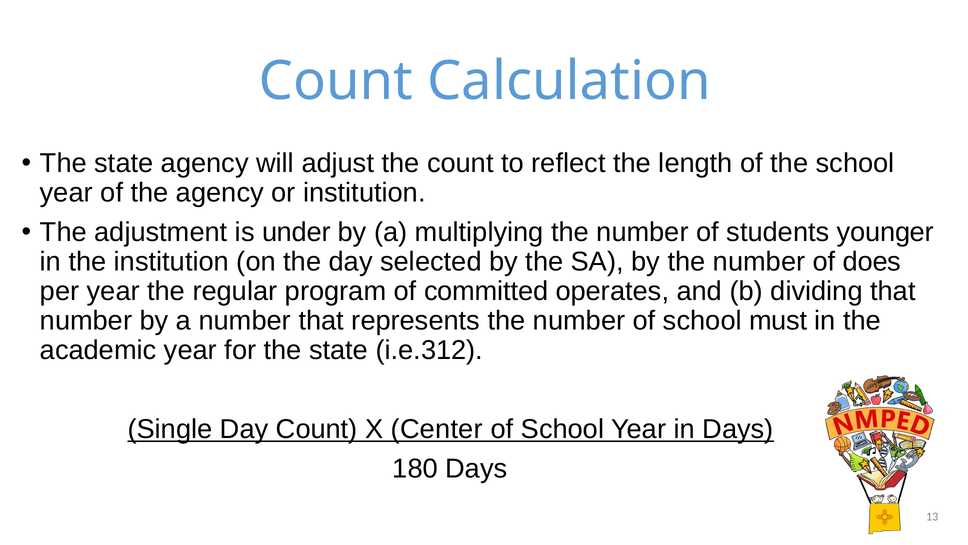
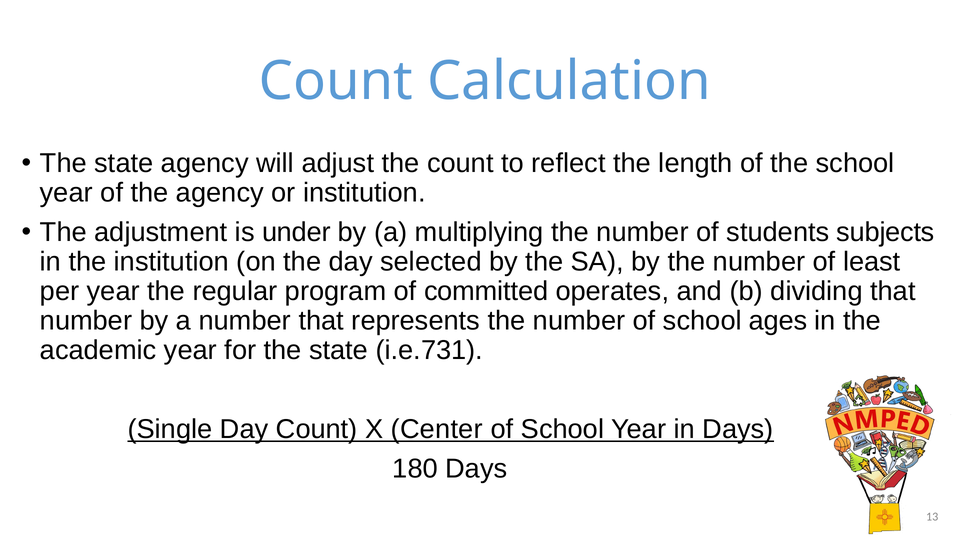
younger: younger -> subjects (885, 232)
does: does -> least (872, 262)
must: must -> ages (778, 320)
i.e.312: i.e.312 -> i.e.731 (429, 350)
